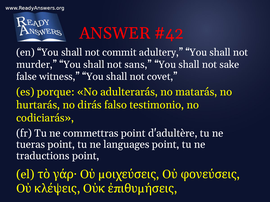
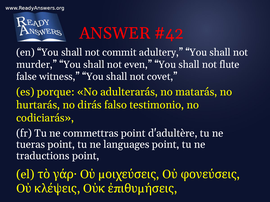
sans: sans -> even (138, 65)
sake: sake -> flute (229, 65)
